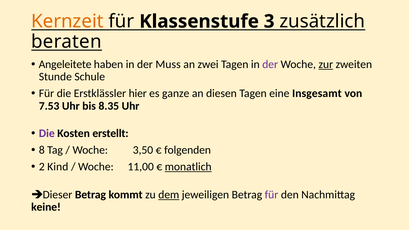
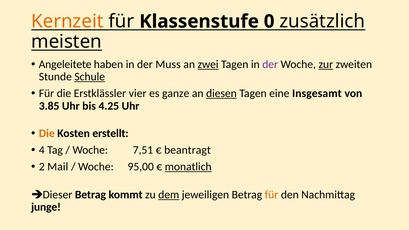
3: 3 -> 0 (269, 21)
beraten: beraten -> meisten (67, 42)
zwei underline: none -> present (208, 64)
Schule underline: none -> present (90, 77)
hier: hier -> vier (138, 94)
diesen underline: none -> present (221, 94)
7.53: 7.53 -> 3.85 (49, 106)
8.35: 8.35 -> 4.25 (109, 106)
Die colour: purple -> orange (47, 133)
8: 8 -> 4 (42, 150)
3,50: 3,50 -> 7,51 (143, 150)
folgenden: folgenden -> beantragt (187, 150)
Kind: Kind -> Mail (58, 167)
11,00: 11,00 -> 95,00 (141, 167)
für colour: purple -> orange (272, 195)
keine: keine -> junge (46, 207)
